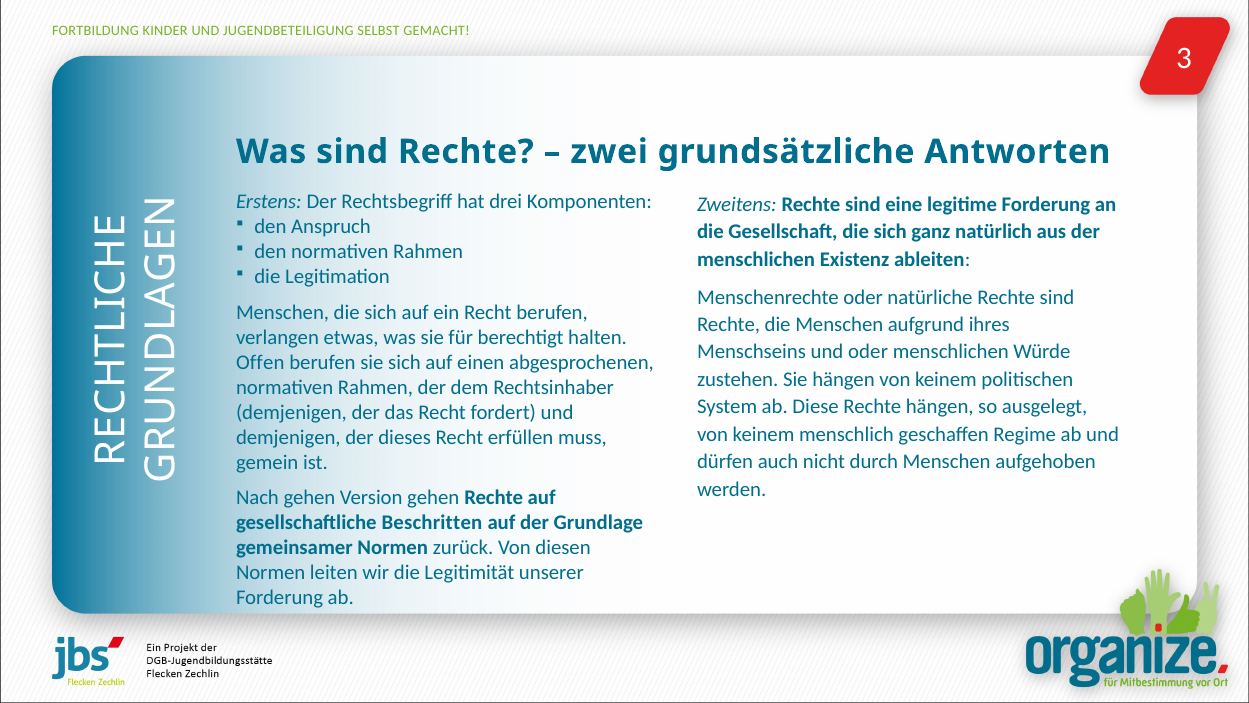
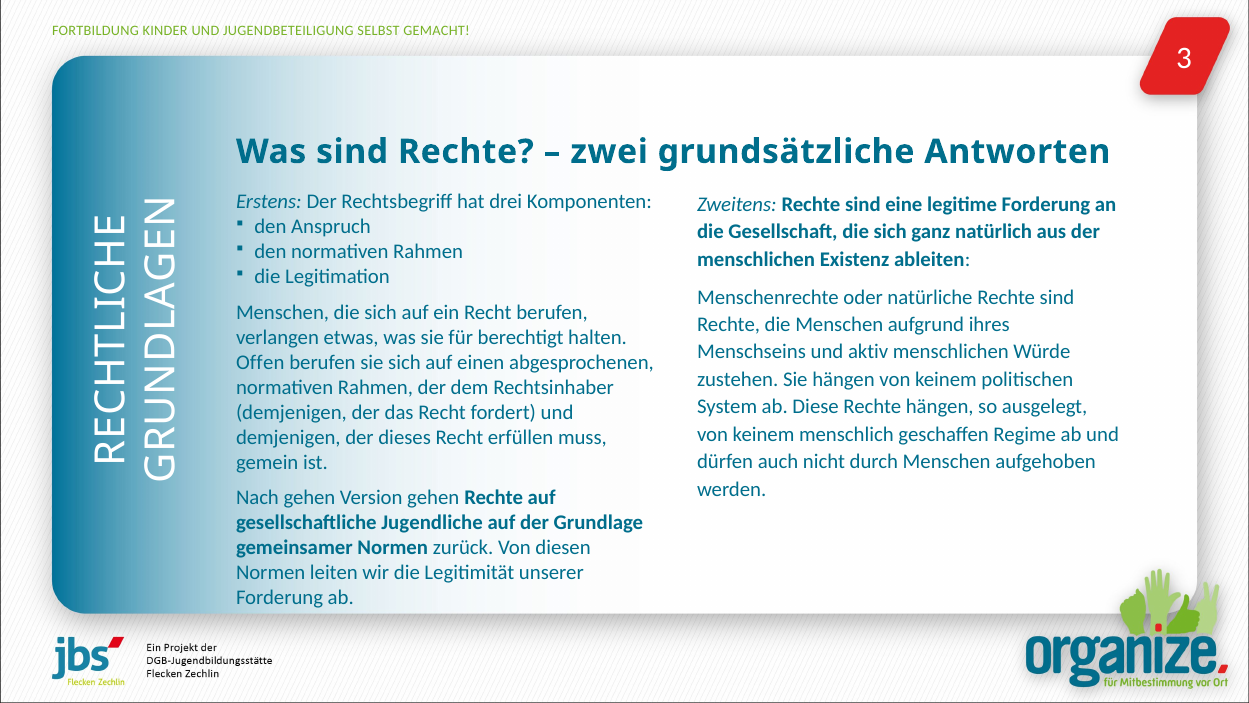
und oder: oder -> aktiv (868, 352)
Beschritten: Beschritten -> Jugendliche (432, 522)
